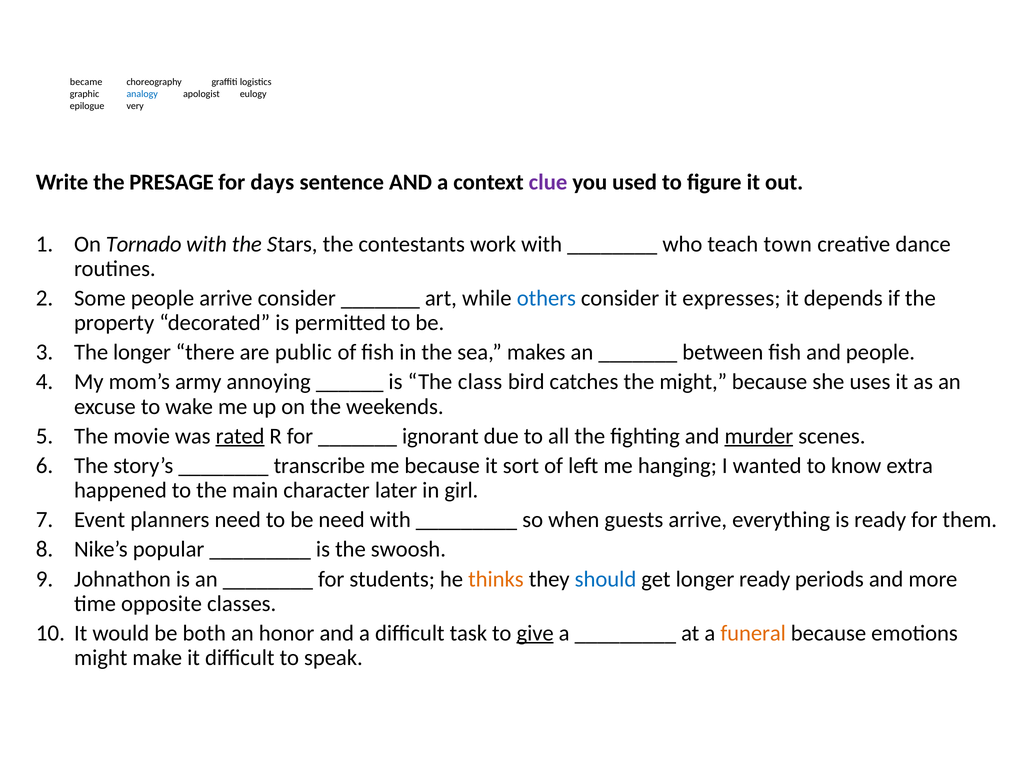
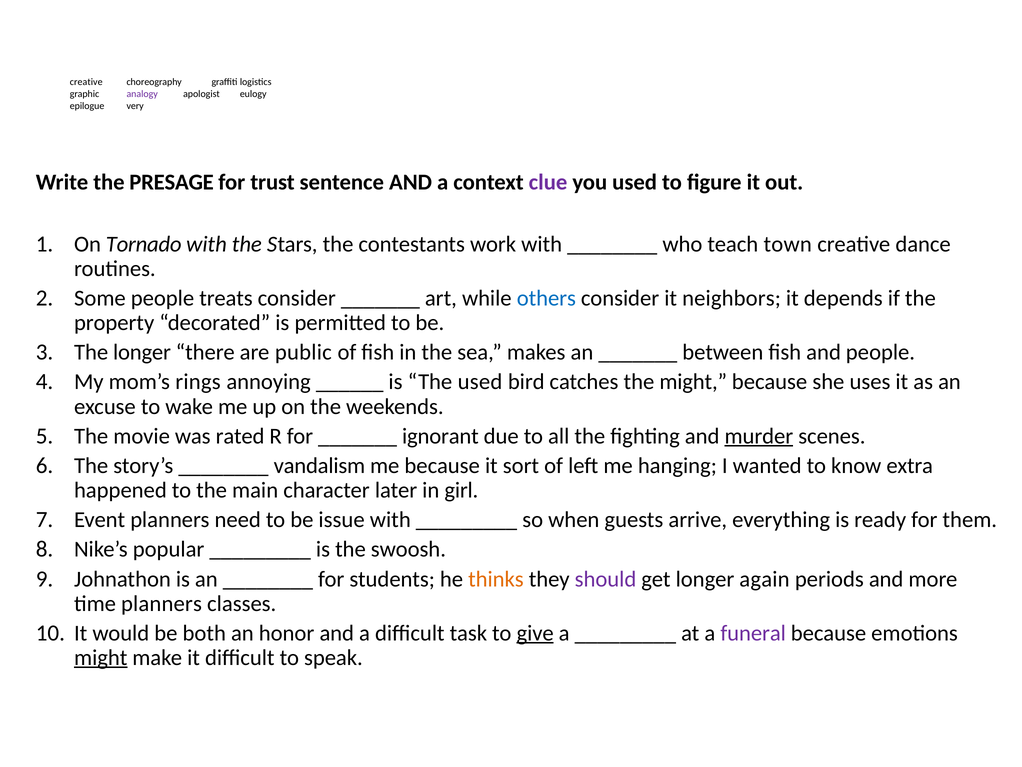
became: became -> creative (86, 82)
analogy colour: blue -> purple (142, 94)
days: days -> trust (273, 182)
people arrive: arrive -> treats (226, 298)
expresses: expresses -> neighbors (732, 298)
army: army -> rings (198, 382)
The class: class -> used (480, 382)
rated underline: present -> none (240, 436)
transcribe: transcribe -> vandalism (319, 465)
be need: need -> issue (342, 519)
should colour: blue -> purple (606, 579)
longer ready: ready -> again (764, 579)
time opposite: opposite -> planners (161, 603)
funeral colour: orange -> purple (753, 633)
might underline: none -> present (101, 657)
